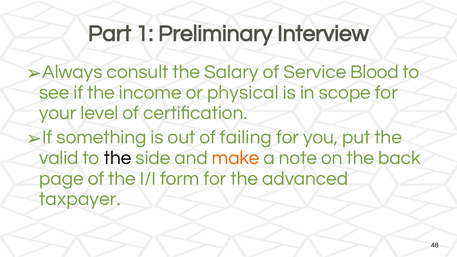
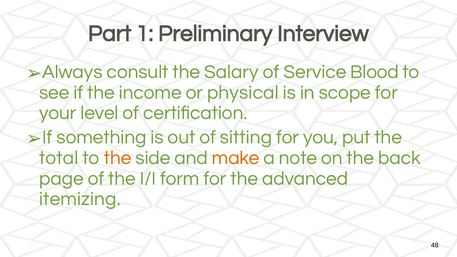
failing: failing -> sitting (246, 137)
valid: valid -> total (59, 158)
the colour: black -> orange (118, 158)
taxpayer: taxpayer -> itemizing (80, 199)
